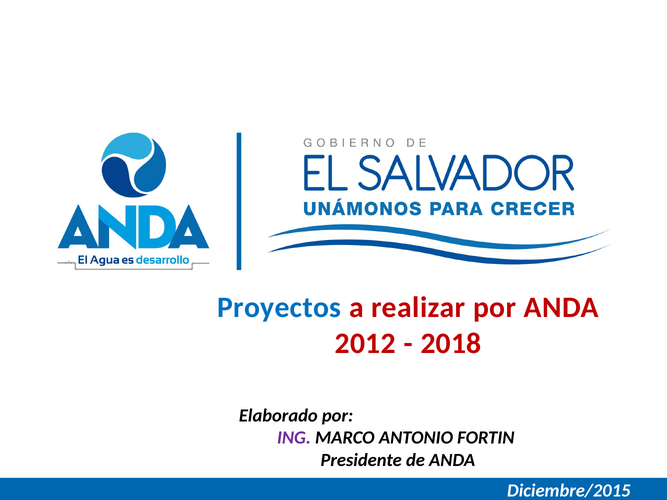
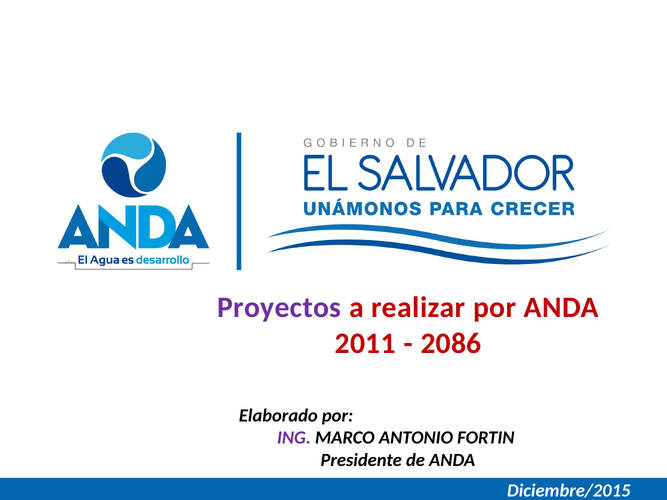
Proyectos colour: blue -> purple (279, 308)
2012: 2012 -> 2011 (365, 343)
2018: 2018 -> 2086 (451, 343)
